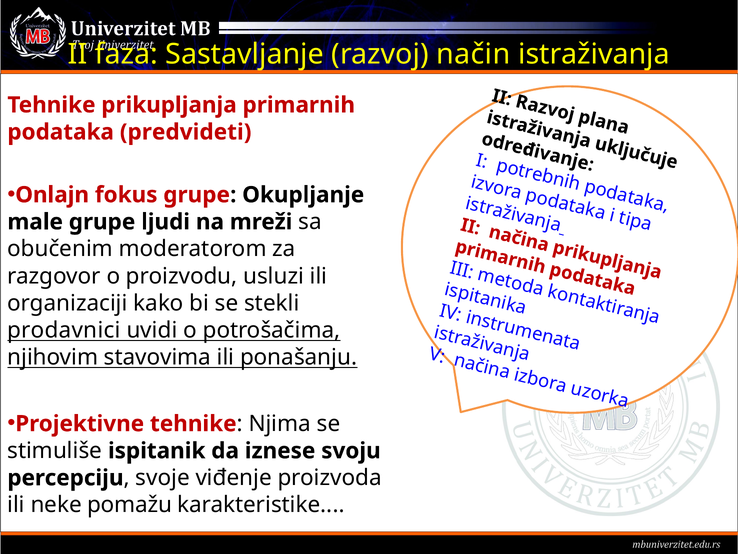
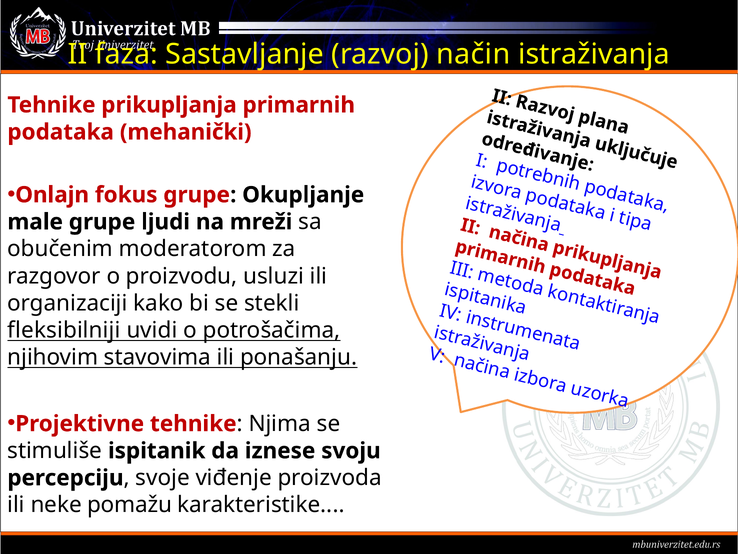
predvideti: predvideti -> mehanički (186, 132)
prodavnici: prodavnici -> fleksibilniji (64, 330)
